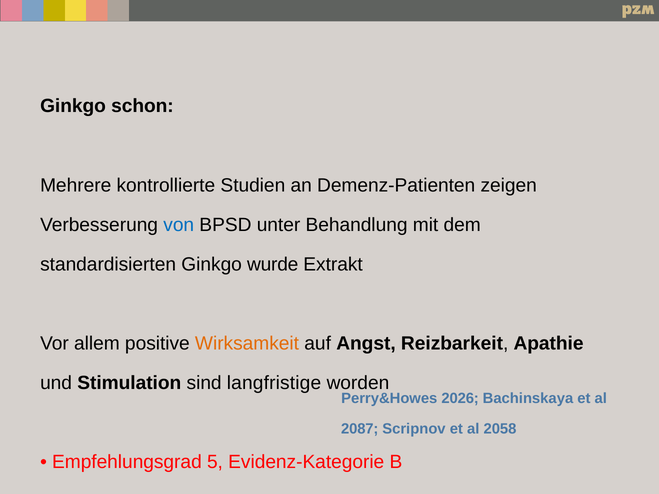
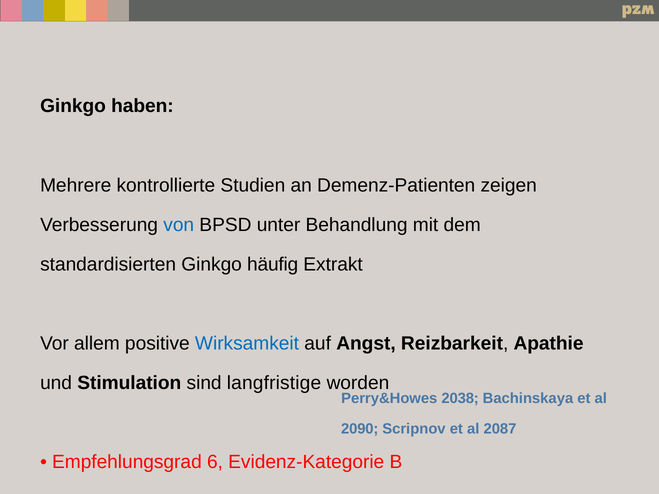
schon: schon -> haben (142, 106)
wurde: wurde -> häufig (273, 264)
Wirksamkeit colour: orange -> blue (247, 343)
2026: 2026 -> 2038 (460, 398)
2087: 2087 -> 2090 (360, 429)
2058: 2058 -> 2087 (500, 429)
5: 5 -> 6 (215, 462)
